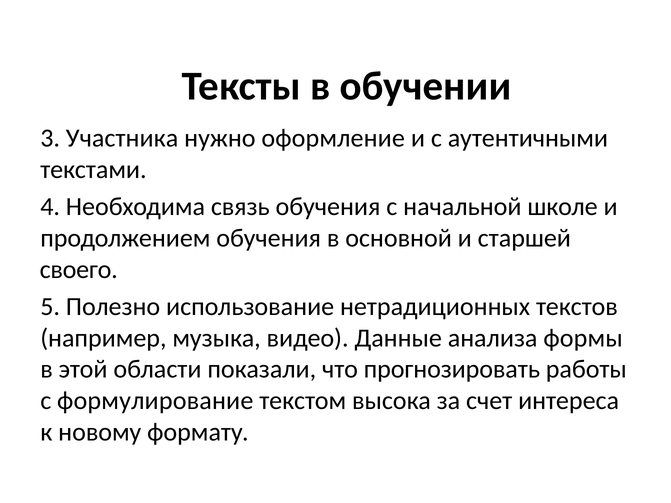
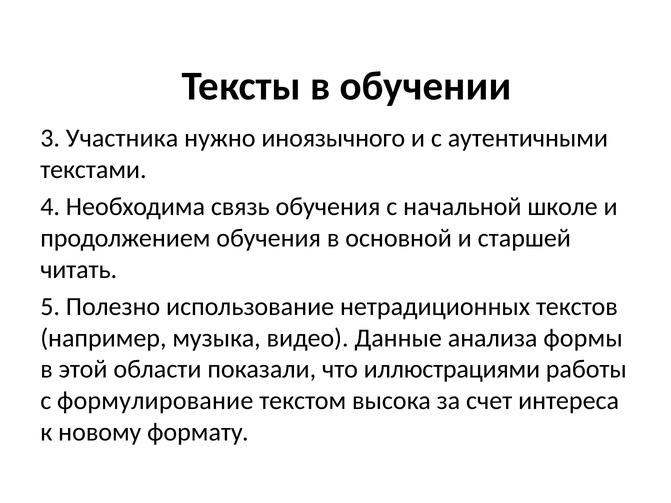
оформление: оформление -> иноязычного (333, 138)
своего: своего -> читать (79, 270)
прогнозировать: прогнозировать -> иллюстрациями (452, 370)
